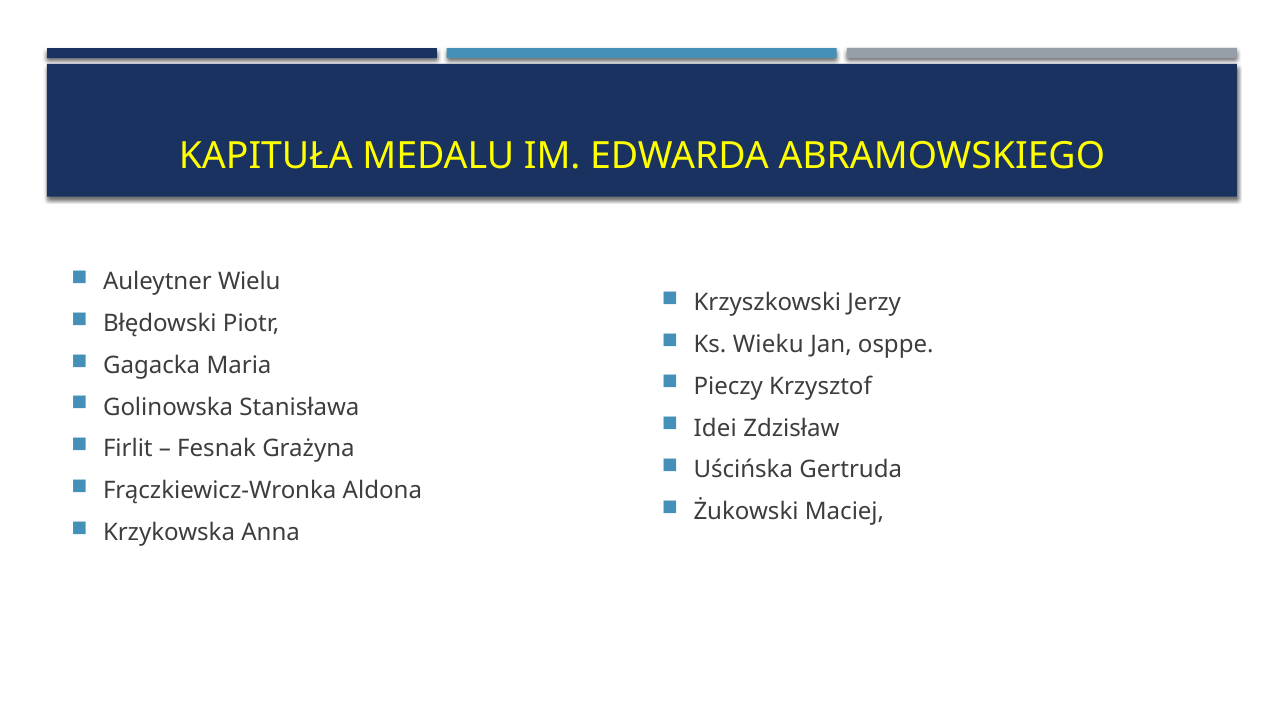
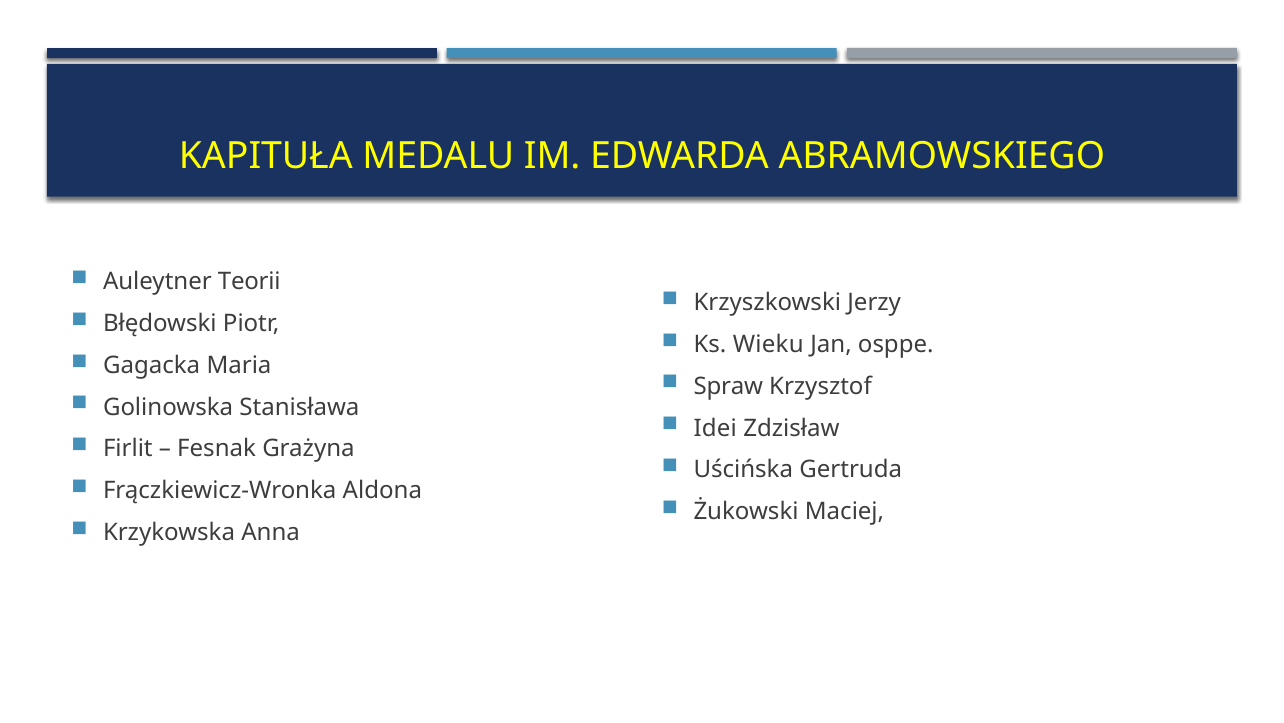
Wielu: Wielu -> Teorii (249, 282)
Pieczy: Pieczy -> Spraw (728, 386)
